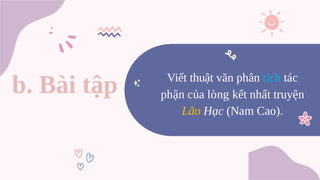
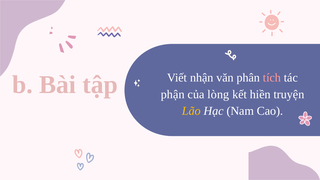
thuật: thuật -> nhận (202, 78)
tích colour: light blue -> pink (272, 78)
nhất: nhất -> hiền (260, 94)
